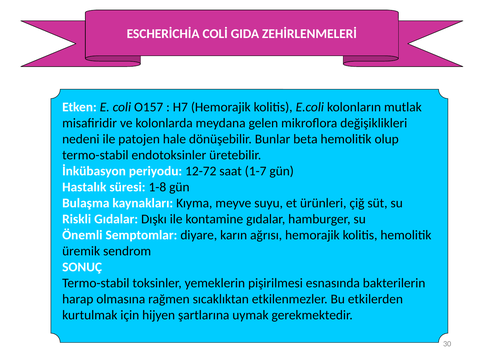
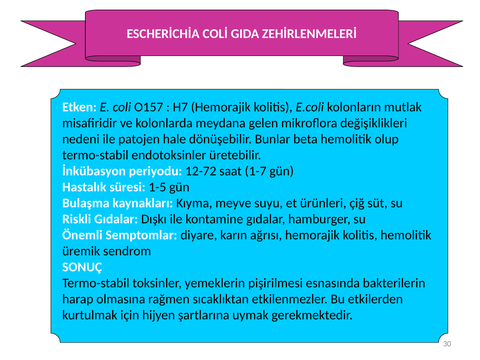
1-8: 1-8 -> 1-5 (157, 187)
